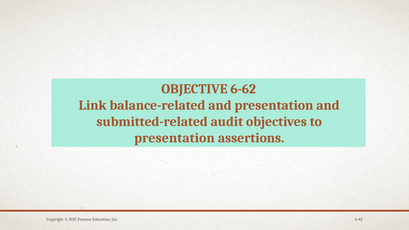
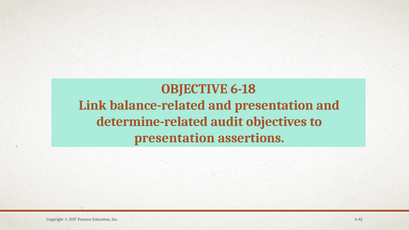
6-62: 6-62 -> 6-18 (243, 89)
submitted-related: submitted-related -> determine-related (152, 122)
